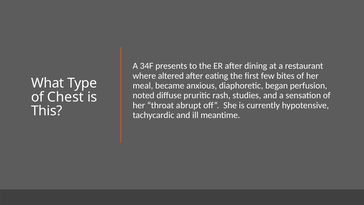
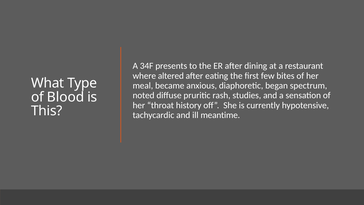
perfusion: perfusion -> spectrum (309, 85)
Chest: Chest -> Blood (66, 97)
abrupt: abrupt -> history (189, 105)
